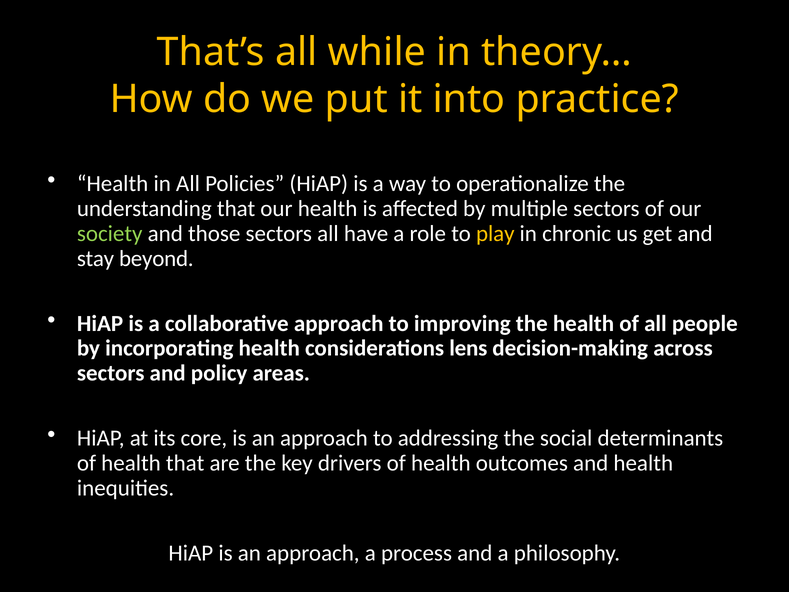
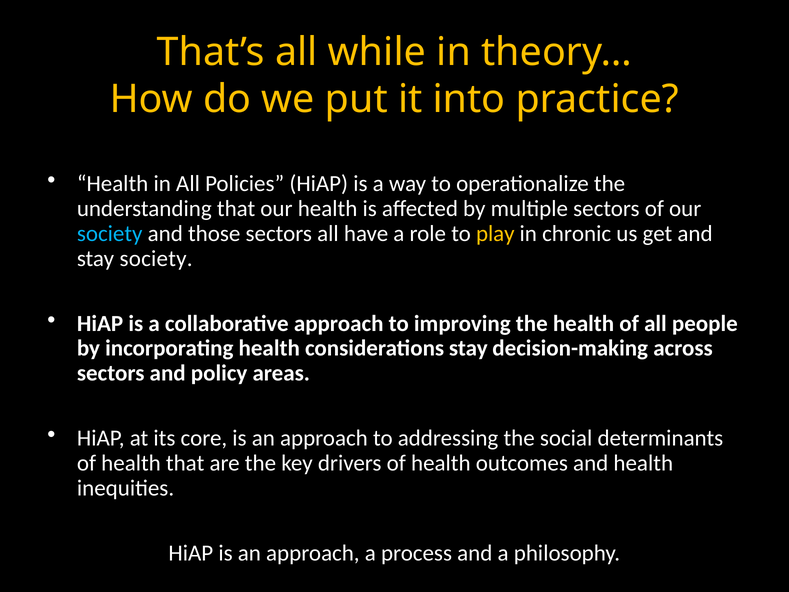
society colour: light green -> light blue (110, 233)
stay beyond: beyond -> society (156, 258)
considerations lens: lens -> stay (468, 348)
